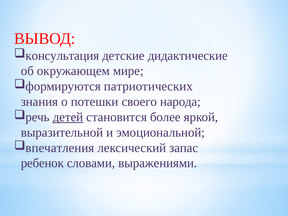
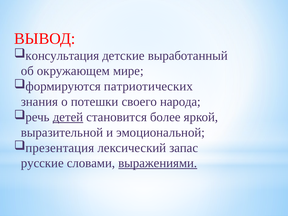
дидактические: дидактические -> выработанный (188, 56)
впечатления: впечатления -> презентация (60, 148)
ребенок: ребенок -> русские (42, 163)
выражениями underline: none -> present (158, 163)
